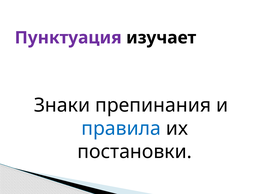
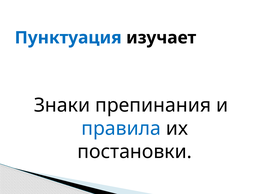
Пунктуация colour: purple -> blue (68, 38)
